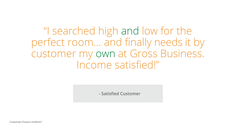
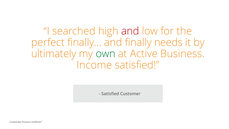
and colour: green -> red (130, 31)
room…: room… -> finally… (84, 42)
customer: customer -> ultimately (54, 54)
Gross: Gross -> Active (144, 54)
